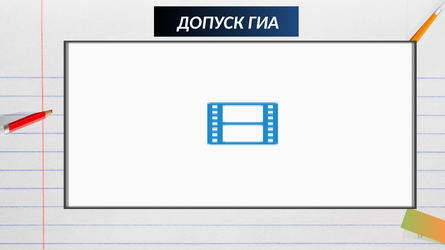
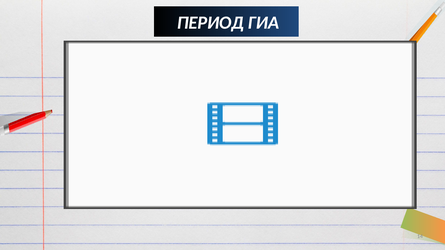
ДОПУСК: ДОПУСК -> ПЕРИОД (210, 23)
